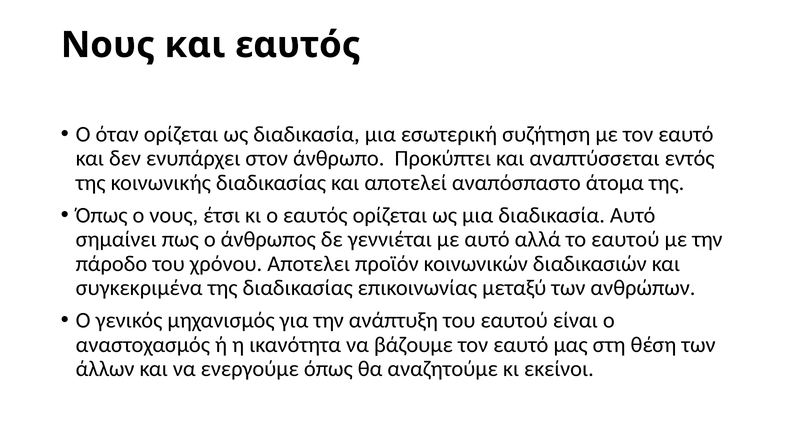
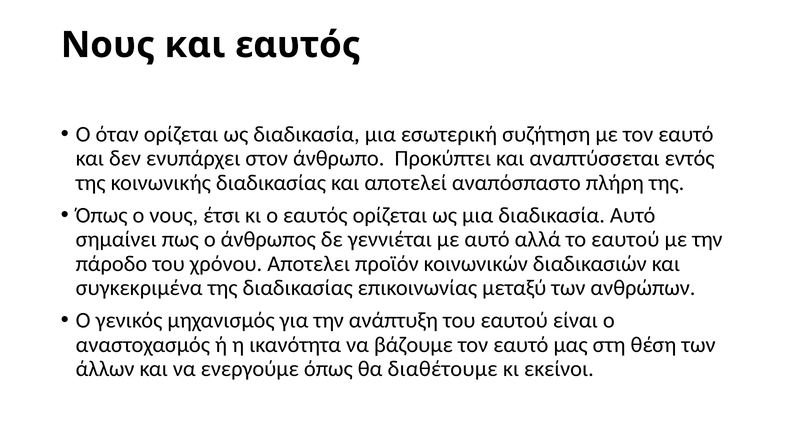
άτομα: άτομα -> πλήρη (615, 183)
αναζητούμε: αναζητούμε -> διαθέτουμε (443, 369)
